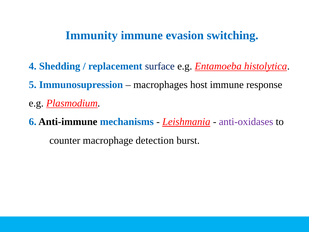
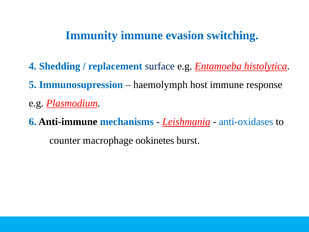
macrophages: macrophages -> haemolymph (160, 85)
anti-oxidases colour: purple -> blue (246, 122)
detection: detection -> ookinetes (155, 140)
